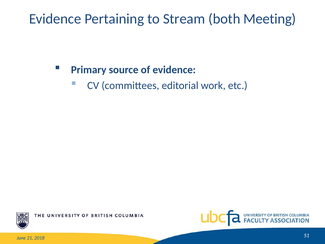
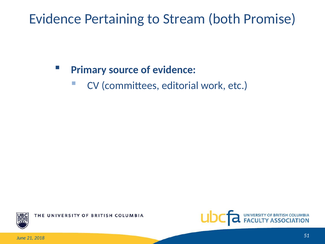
Meeting: Meeting -> Promise (270, 19)
